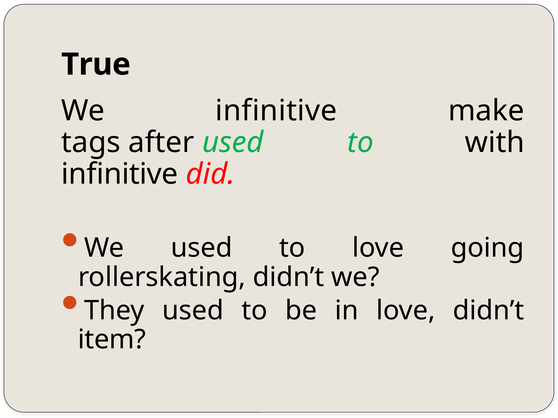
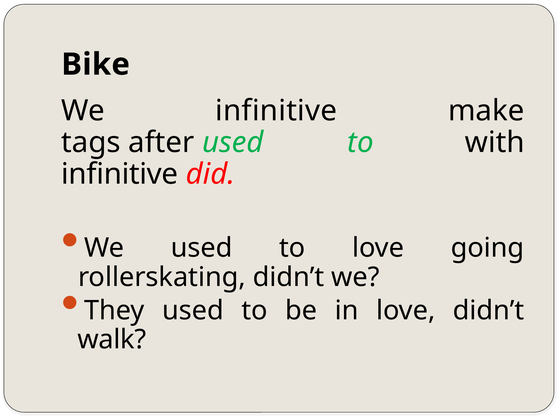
True: True -> Bike (96, 64)
item: item -> walk (112, 340)
